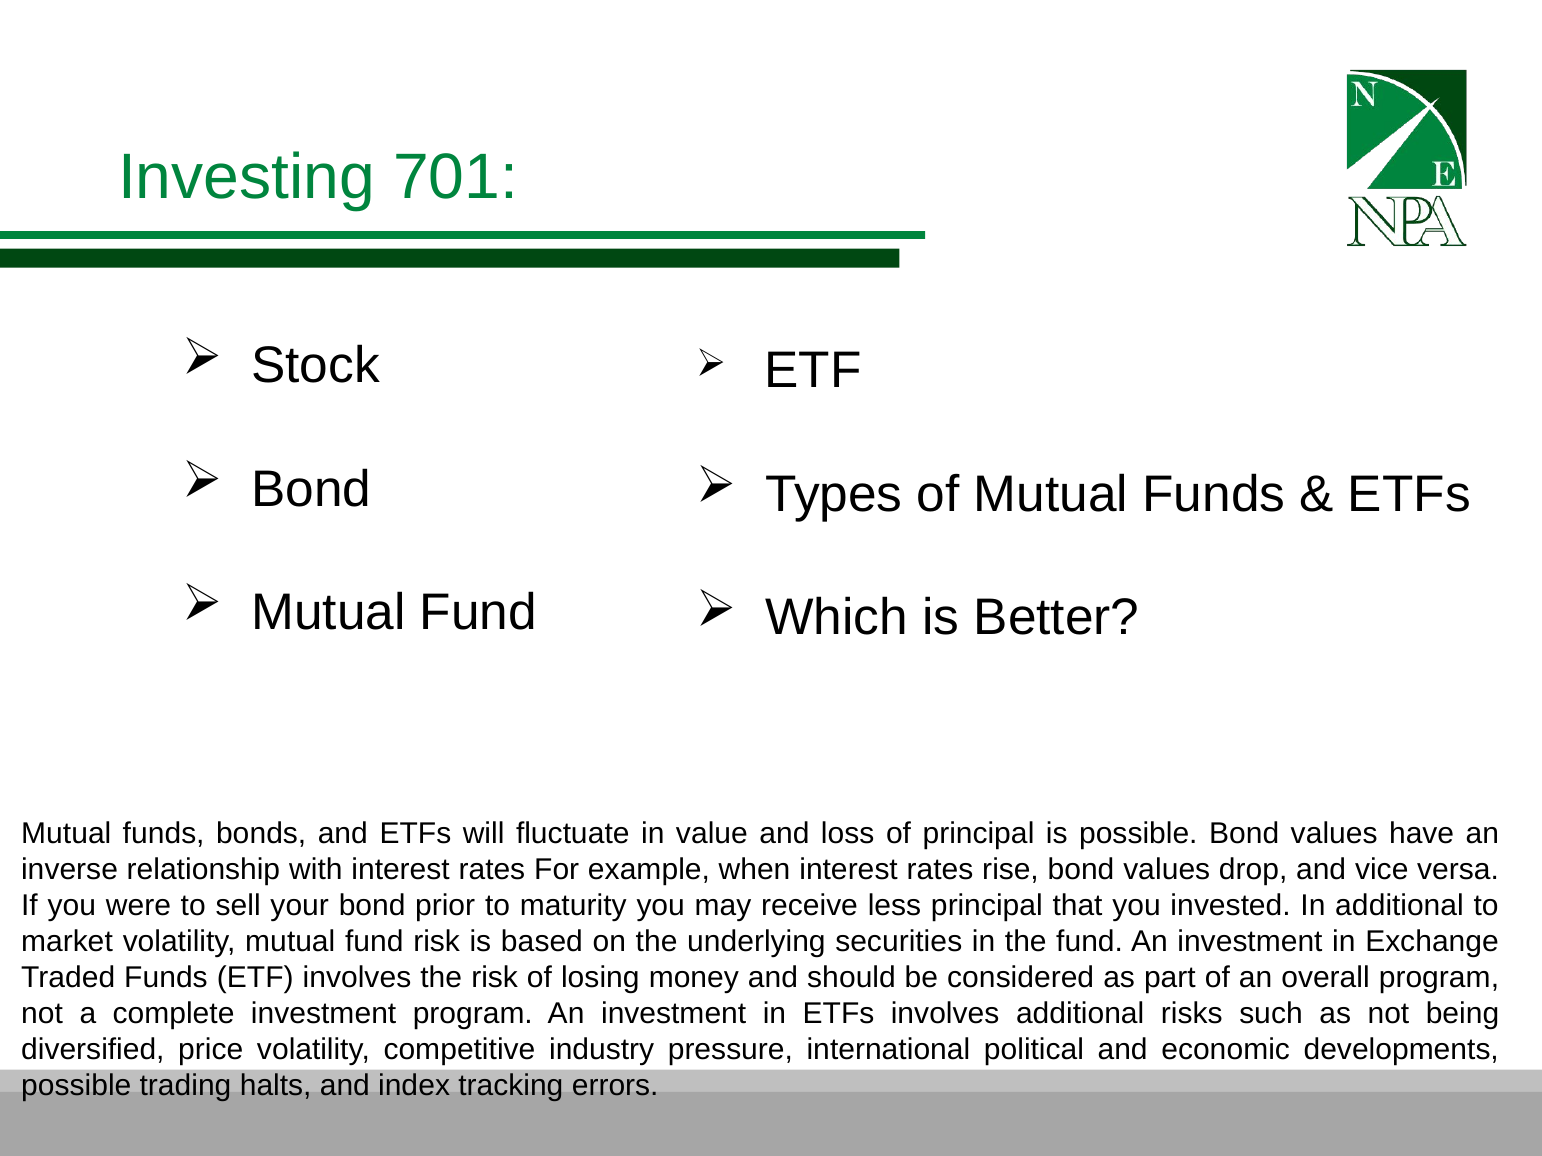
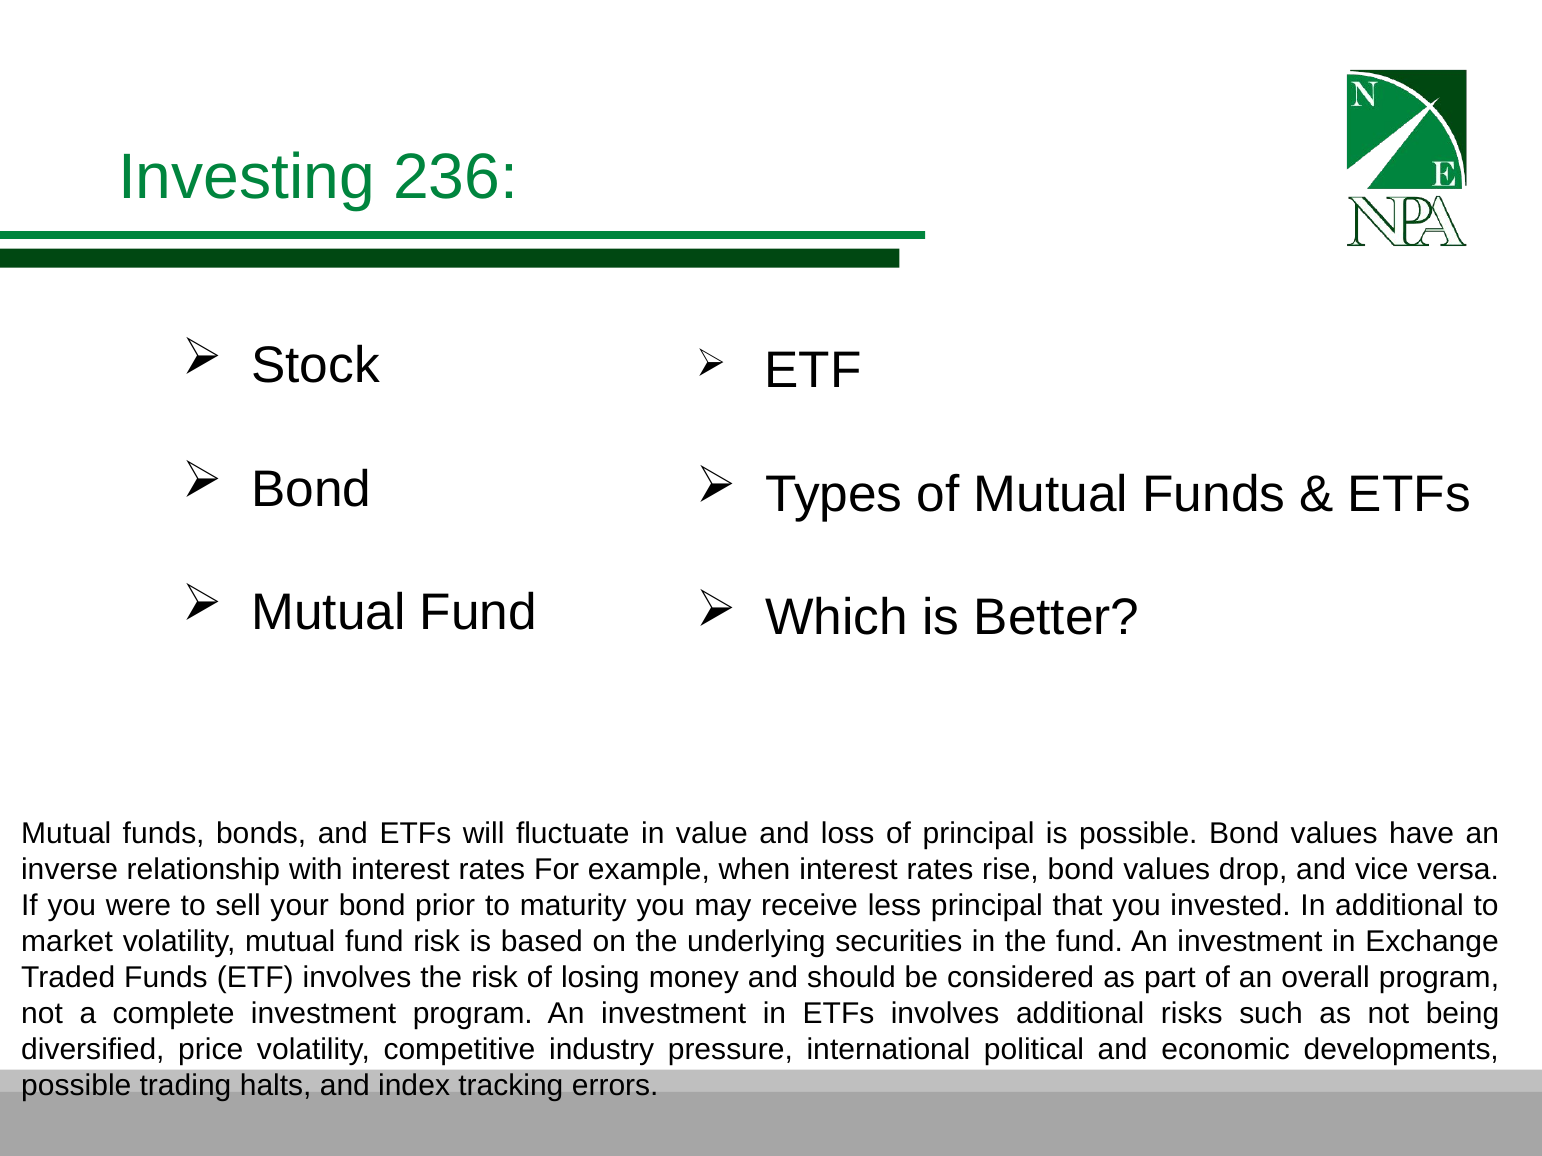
701: 701 -> 236 (456, 178)
